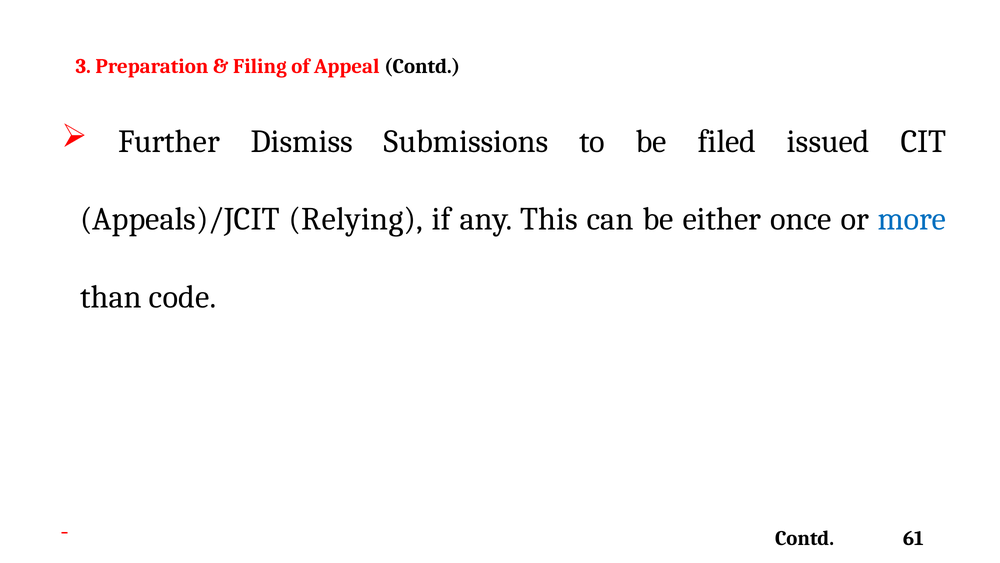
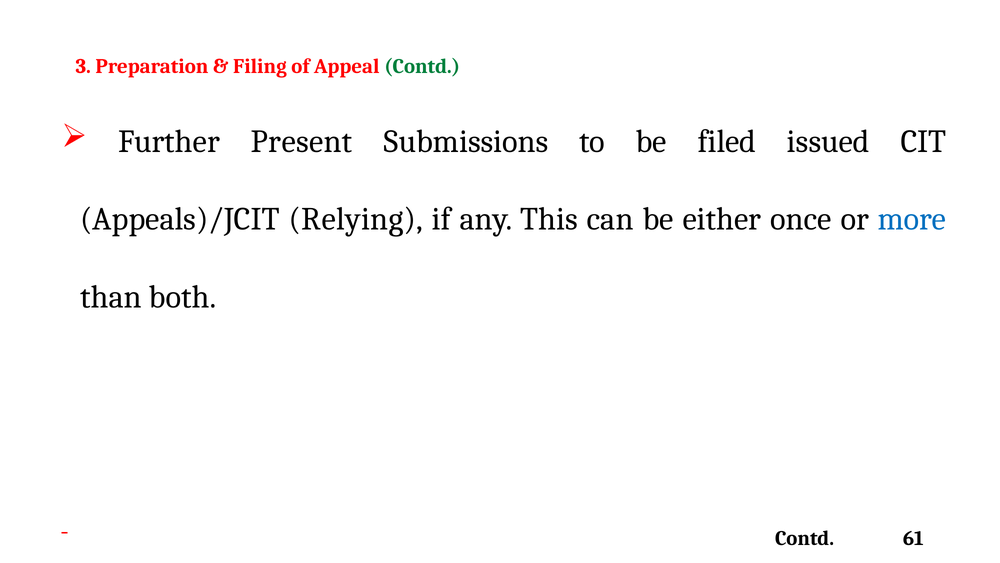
Contd colour: black -> green (422, 66)
Dismiss: Dismiss -> Present (302, 141)
code: code -> both (183, 297)
